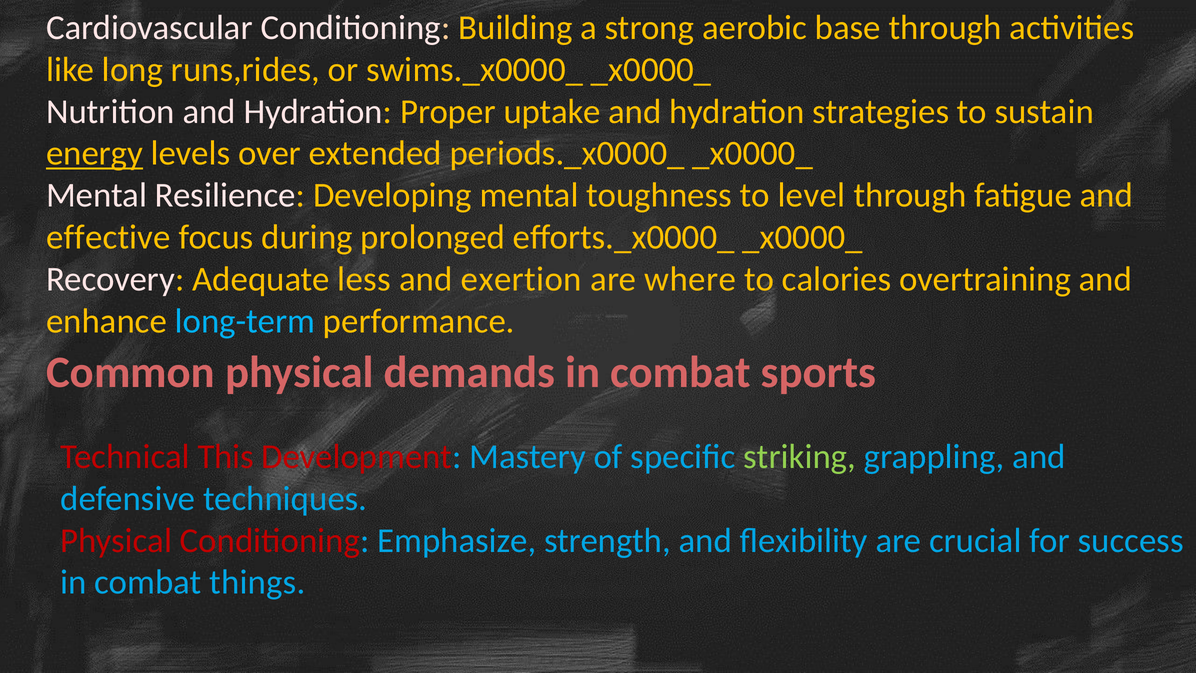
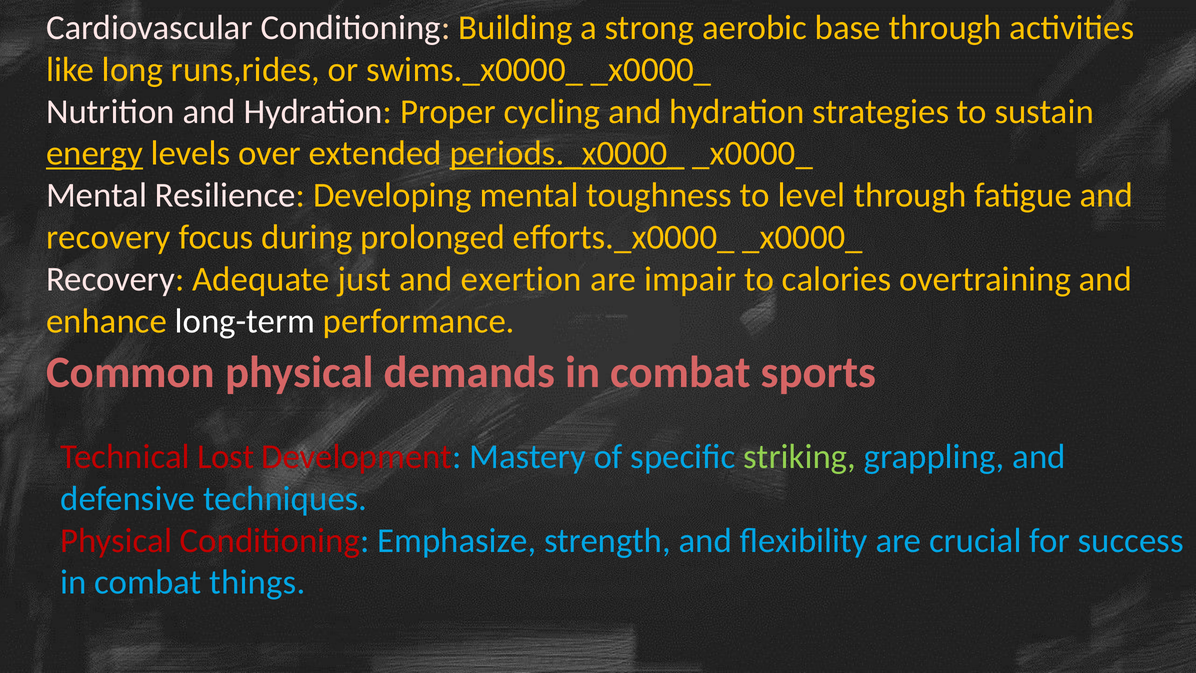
uptake: uptake -> cycling (552, 112)
periods._x0000_ underline: none -> present (567, 153)
effective: effective -> recovery (108, 237)
less: less -> just (364, 279)
where: where -> impair (690, 279)
long-term colour: light blue -> white (245, 321)
This: This -> Lost (226, 457)
